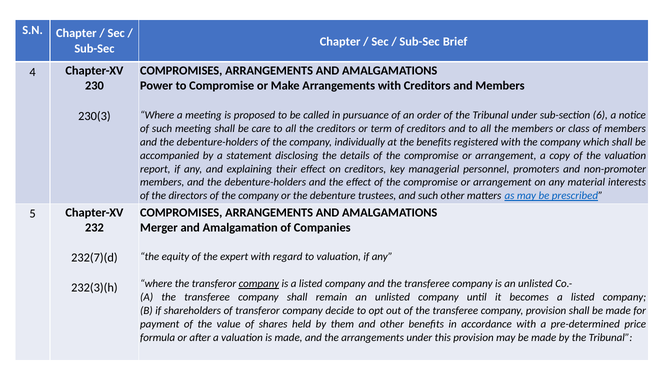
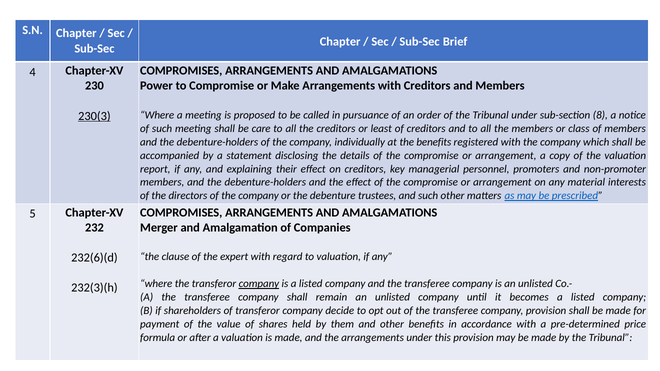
6: 6 -> 8 (600, 115)
230(3 underline: none -> present (94, 116)
term: term -> least (381, 129)
equity: equity -> clause (175, 257)
232(7)(d: 232(7)(d -> 232(6)(d (94, 258)
